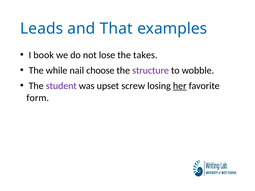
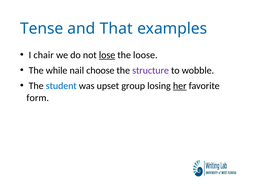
Leads: Leads -> Tense (42, 29)
book: book -> chair (44, 55)
lose underline: none -> present (107, 55)
takes: takes -> loose (145, 55)
student colour: purple -> blue (61, 86)
screw: screw -> group (133, 86)
